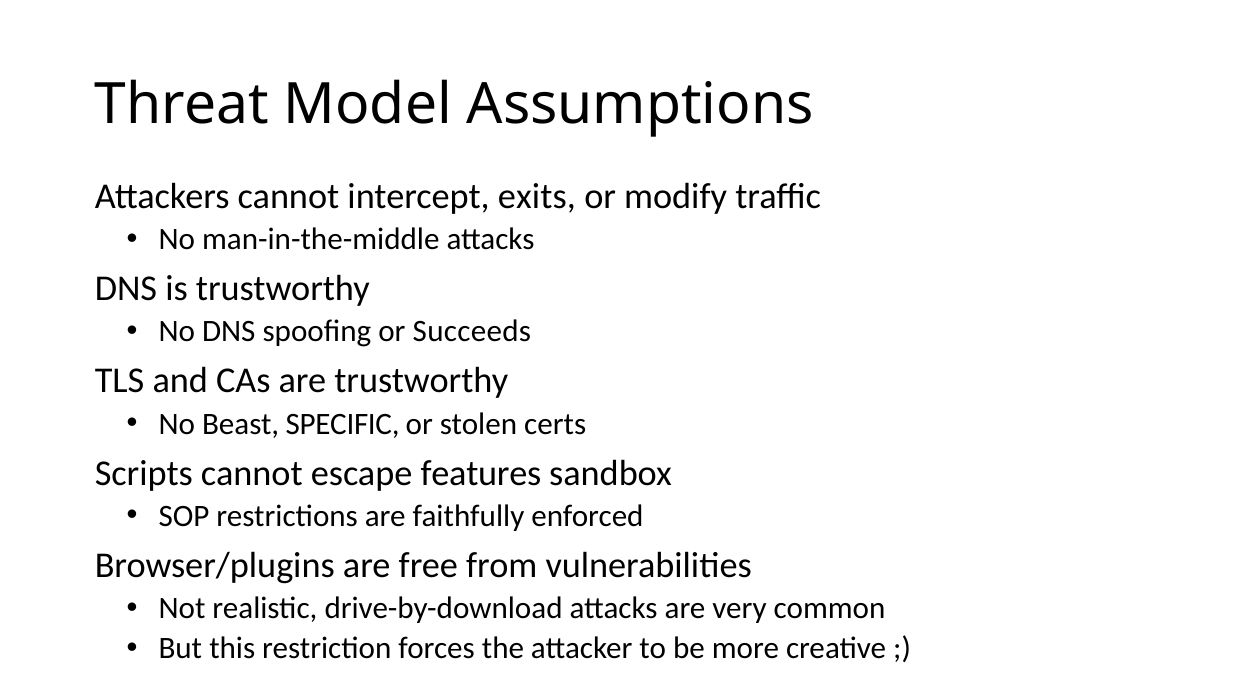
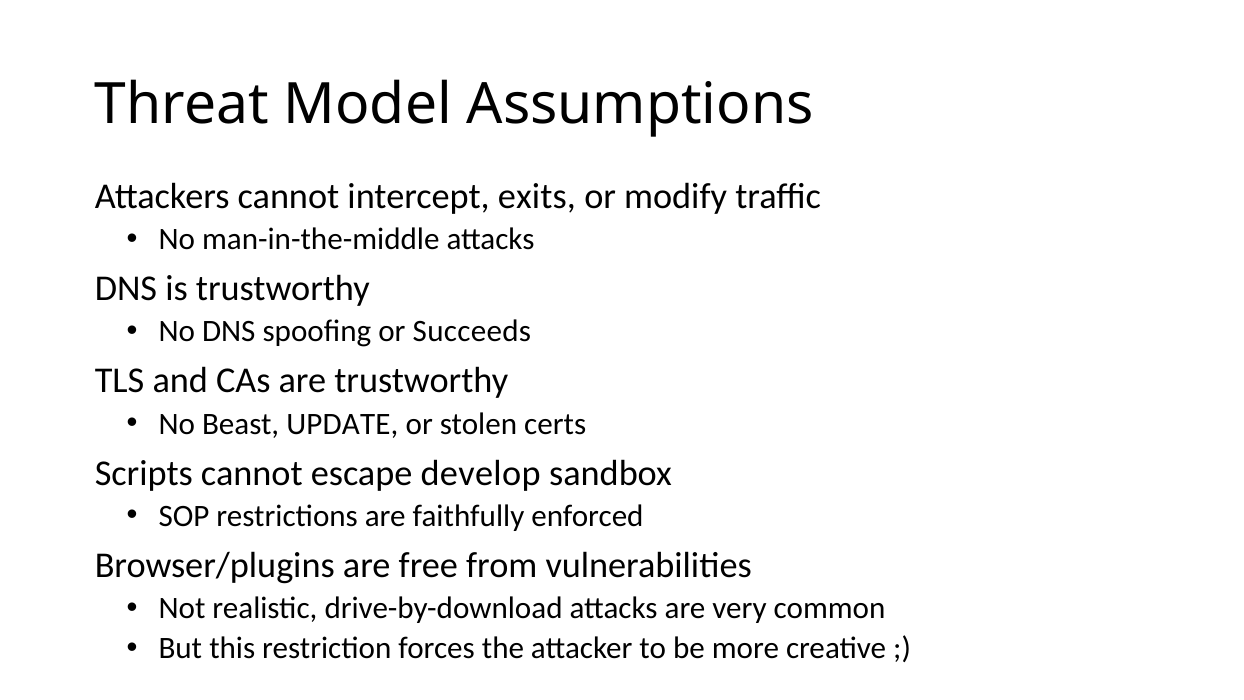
SPECIFIC: SPECIFIC -> UPDATE (342, 424)
features: features -> develop (481, 473)
